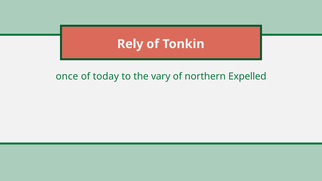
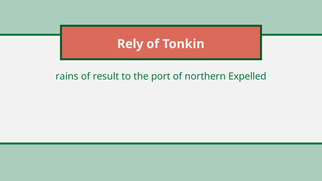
once: once -> rains (67, 76)
today: today -> result (106, 76)
vary: vary -> port (161, 76)
